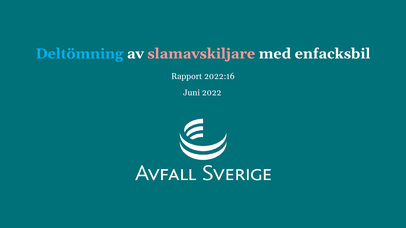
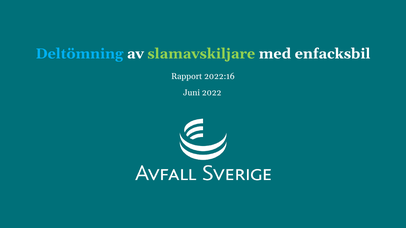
slamavskiljare colour: pink -> light green (201, 54)
